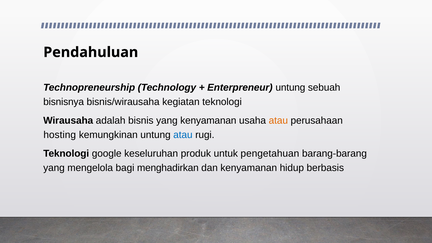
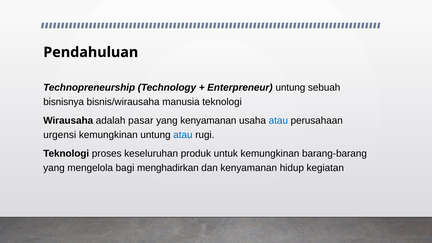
kegiatan: kegiatan -> manusia (181, 102)
bisnis: bisnis -> pasar (141, 121)
atau colour: orange -> blue (278, 121)
hosting: hosting -> urgensi (60, 135)
google: google -> proses (107, 154)
untuk pengetahuan: pengetahuan -> kemungkinan (270, 154)
berbasis: berbasis -> kegiatan (325, 168)
